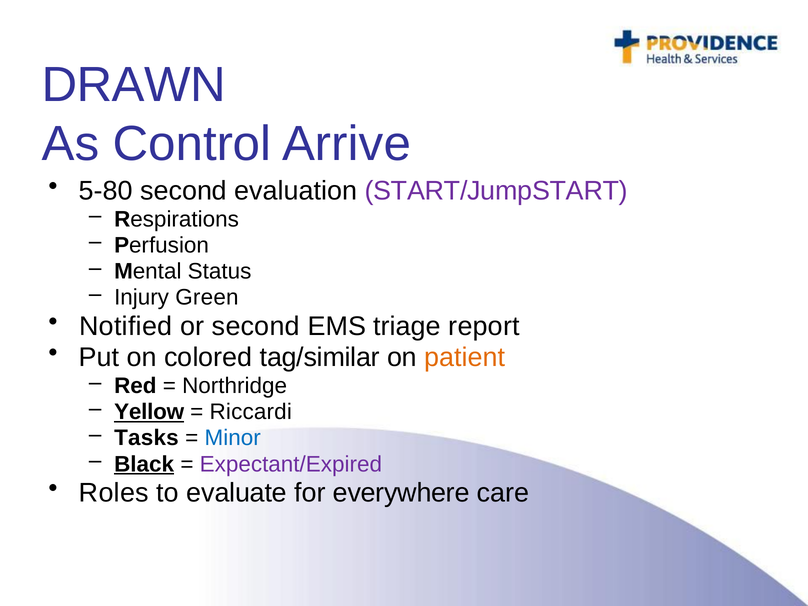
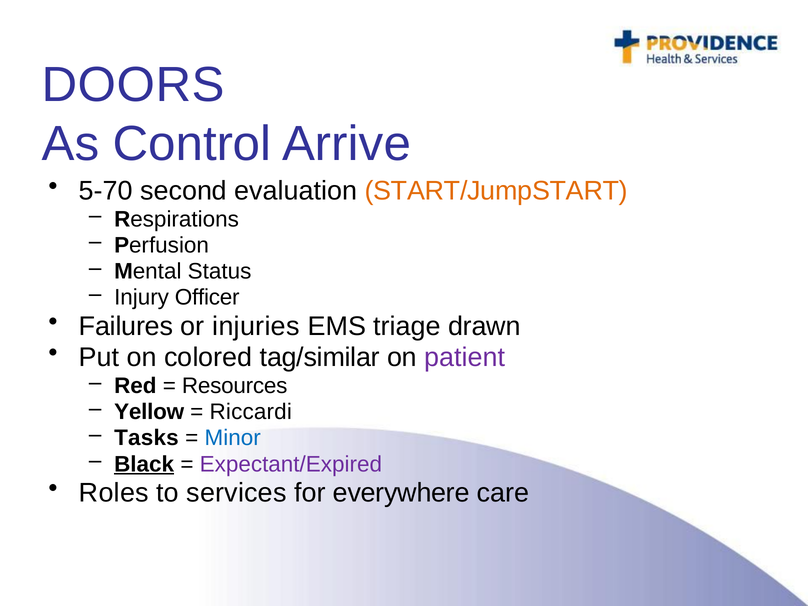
DRAWN: DRAWN -> DOORS (133, 85)
5-80: 5-80 -> 5-70 (106, 191)
START/JumpSTART colour: purple -> orange (496, 191)
Green: Green -> Officer (207, 297)
Notified: Notified -> Failures (126, 326)
or second: second -> injuries (256, 326)
report: report -> drawn (484, 326)
patient colour: orange -> purple (465, 358)
Northridge: Northridge -> Resources (235, 386)
Yellow underline: present -> none (149, 412)
evaluate: evaluate -> services (236, 493)
